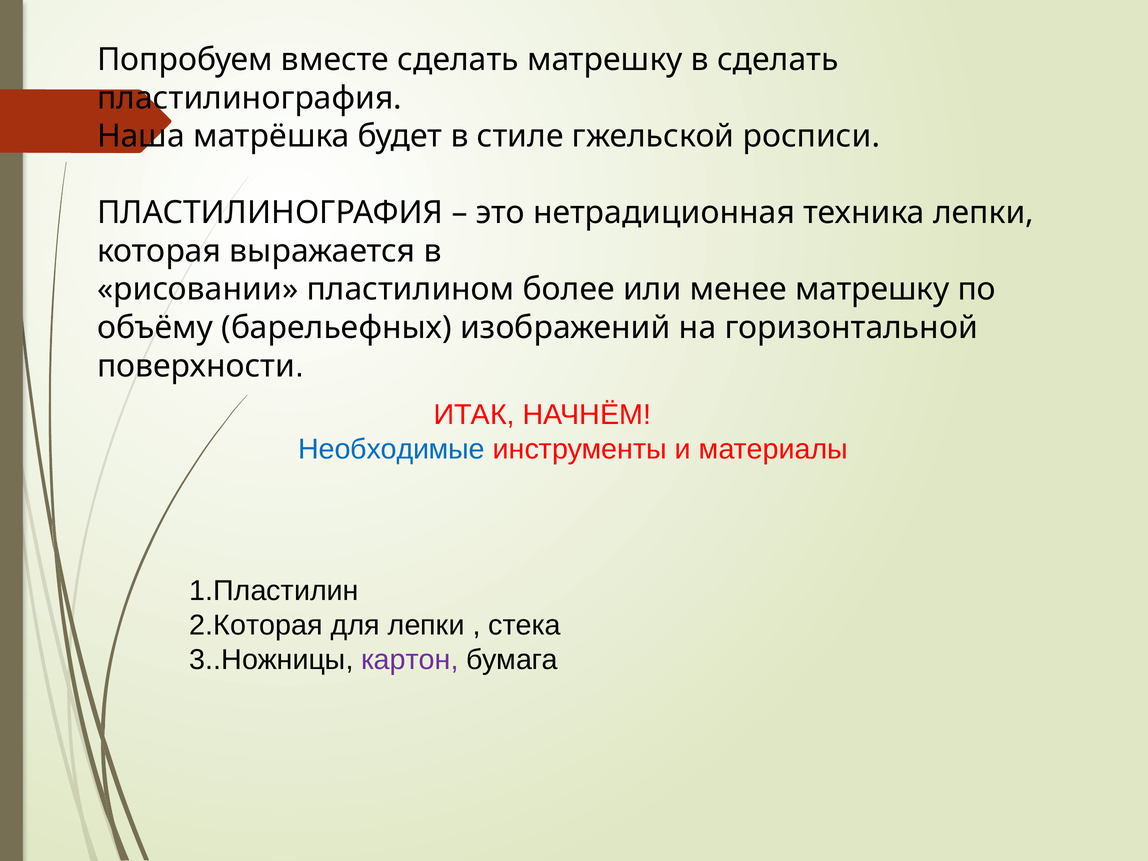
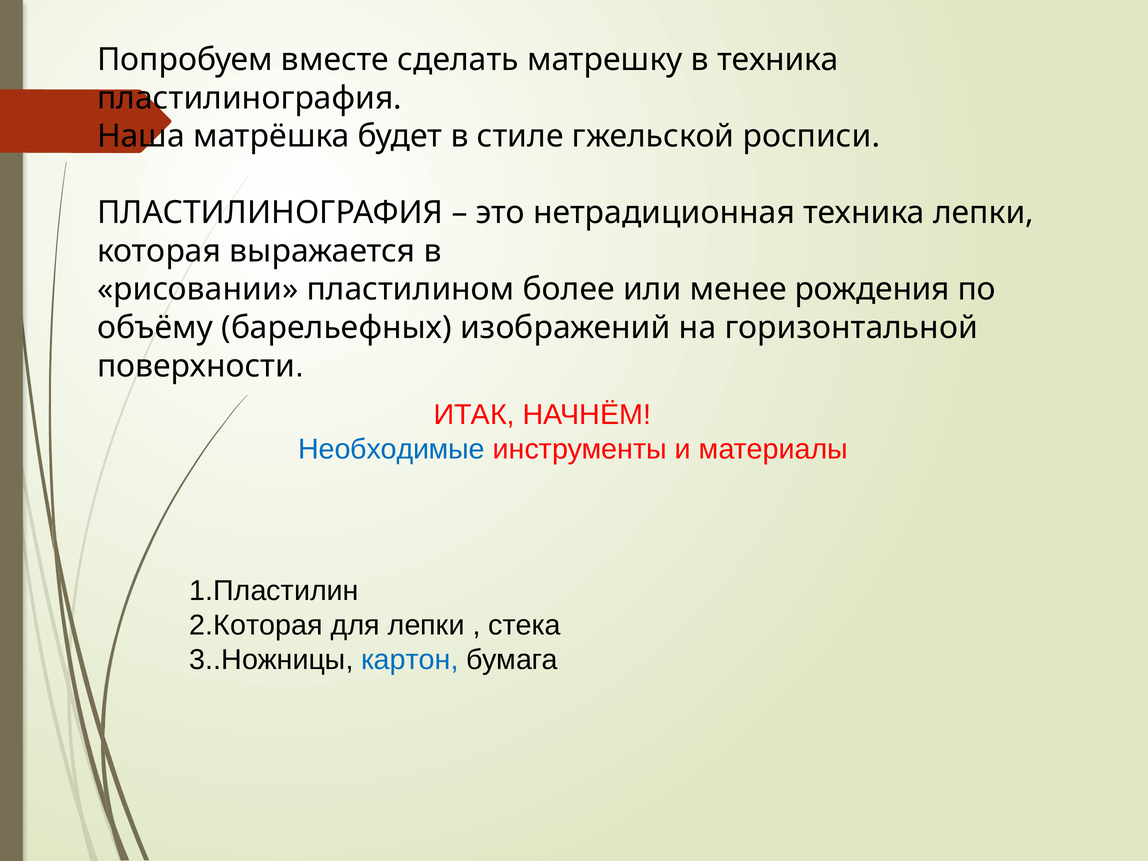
в сделать: сделать -> техника (778, 60)
менее матрешку: матрешку -> рождения (872, 289)
картон colour: purple -> blue (410, 660)
